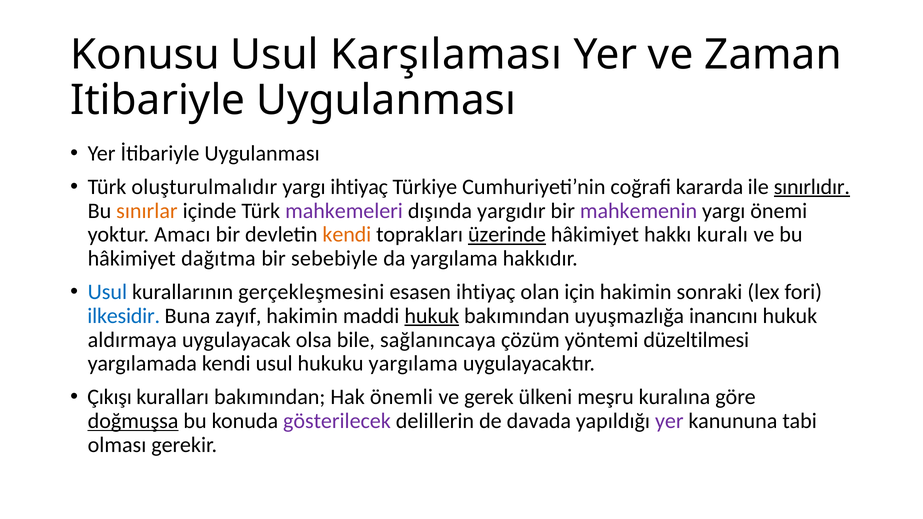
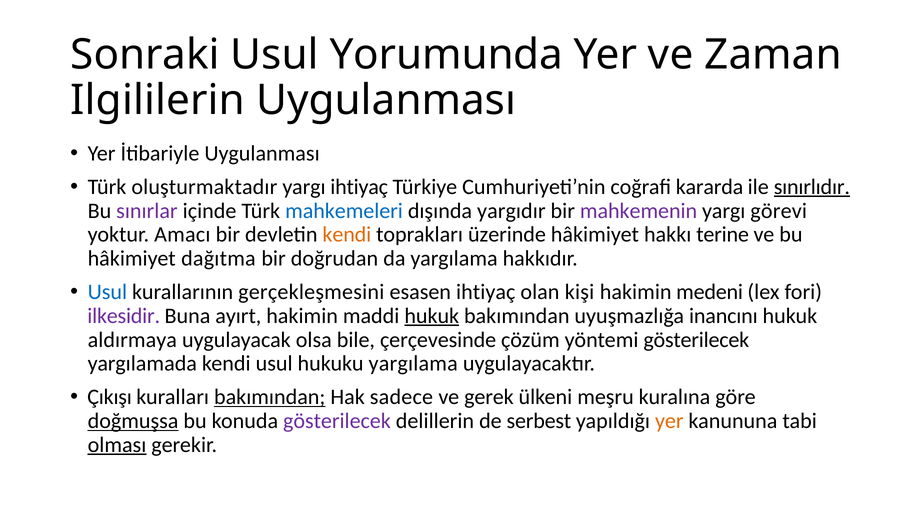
Konusu: Konusu -> Sonraki (145, 55)
Karşılaması: Karşılaması -> Yorumunda (446, 55)
Itibariyle: Itibariyle -> Ilgililerin (158, 100)
oluşturulmalıdır: oluşturulmalıdır -> oluşturmaktadır (204, 187)
sınırlar colour: orange -> purple (147, 211)
mahkemeleri colour: purple -> blue (344, 211)
önemi: önemi -> görevi (779, 211)
üzerinde underline: present -> none (507, 235)
kuralı: kuralı -> terine (723, 235)
sebebiyle: sebebiyle -> doğrudan (334, 259)
için: için -> kişi (579, 292)
sonraki: sonraki -> medeni (710, 292)
ilkesidir colour: blue -> purple (124, 316)
zayıf: zayıf -> ayırt (238, 316)
sağlanıncaya: sağlanıncaya -> çerçevesinde (438, 340)
yöntemi düzeltilmesi: düzeltilmesi -> gösterilecek (696, 340)
bakımından underline: none -> present (270, 397)
önemli: önemli -> sadece (401, 397)
davada: davada -> serbest (539, 421)
yer colour: purple -> orange (669, 421)
olması underline: none -> present (117, 445)
